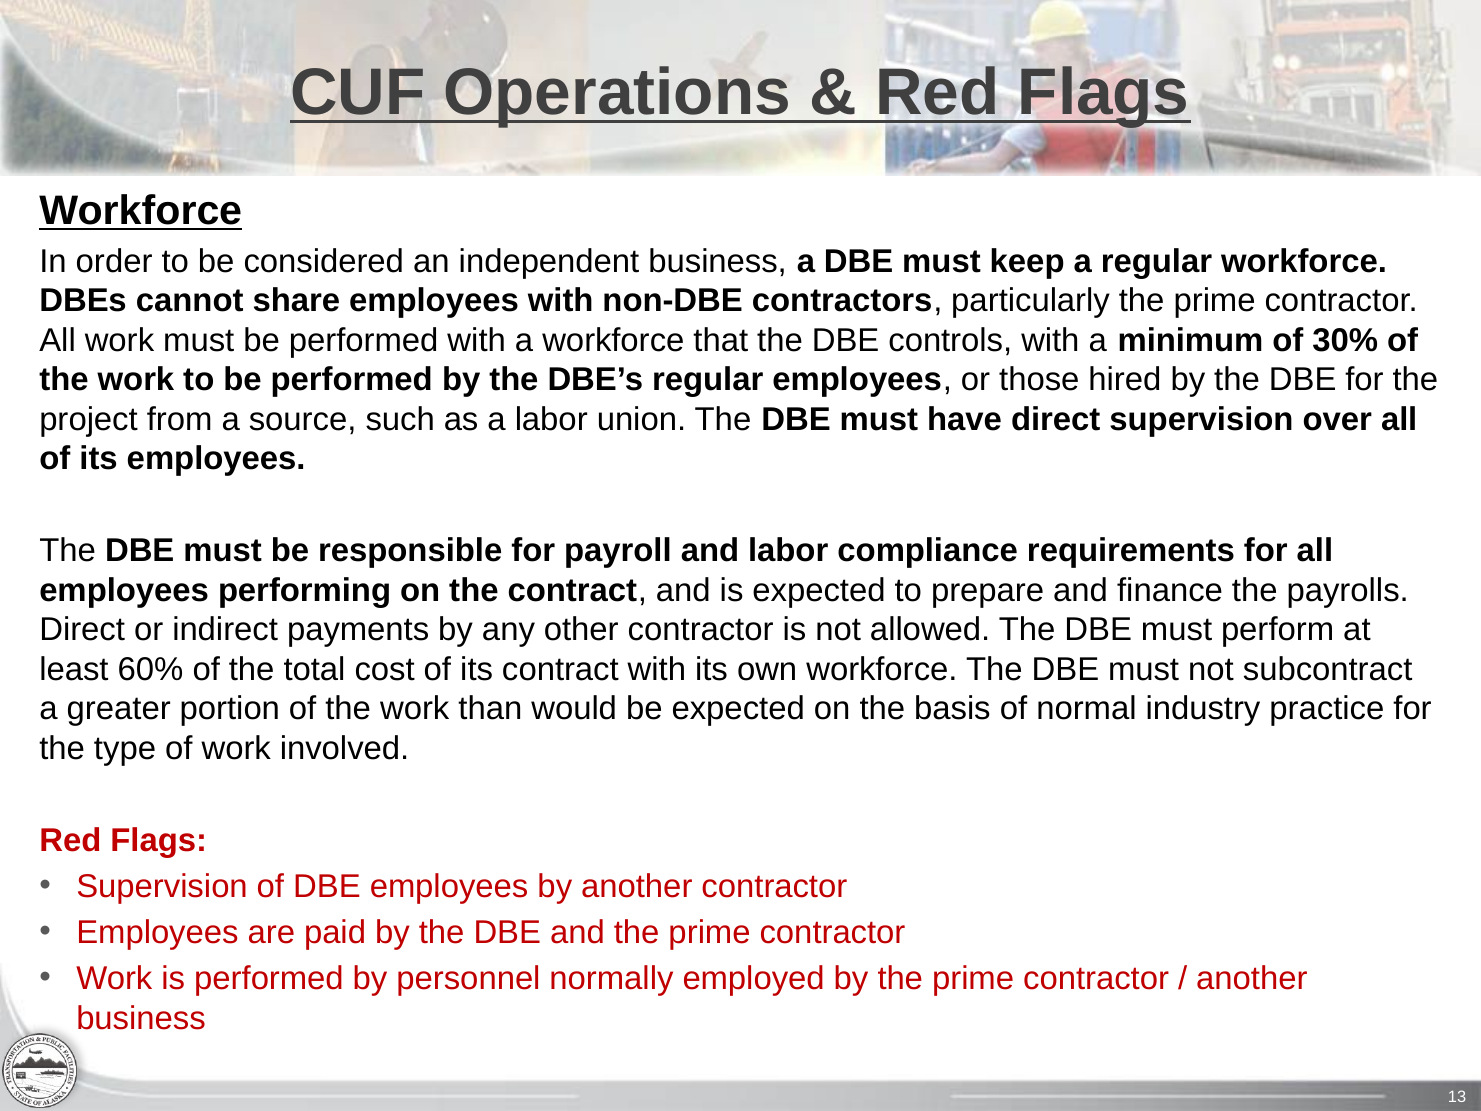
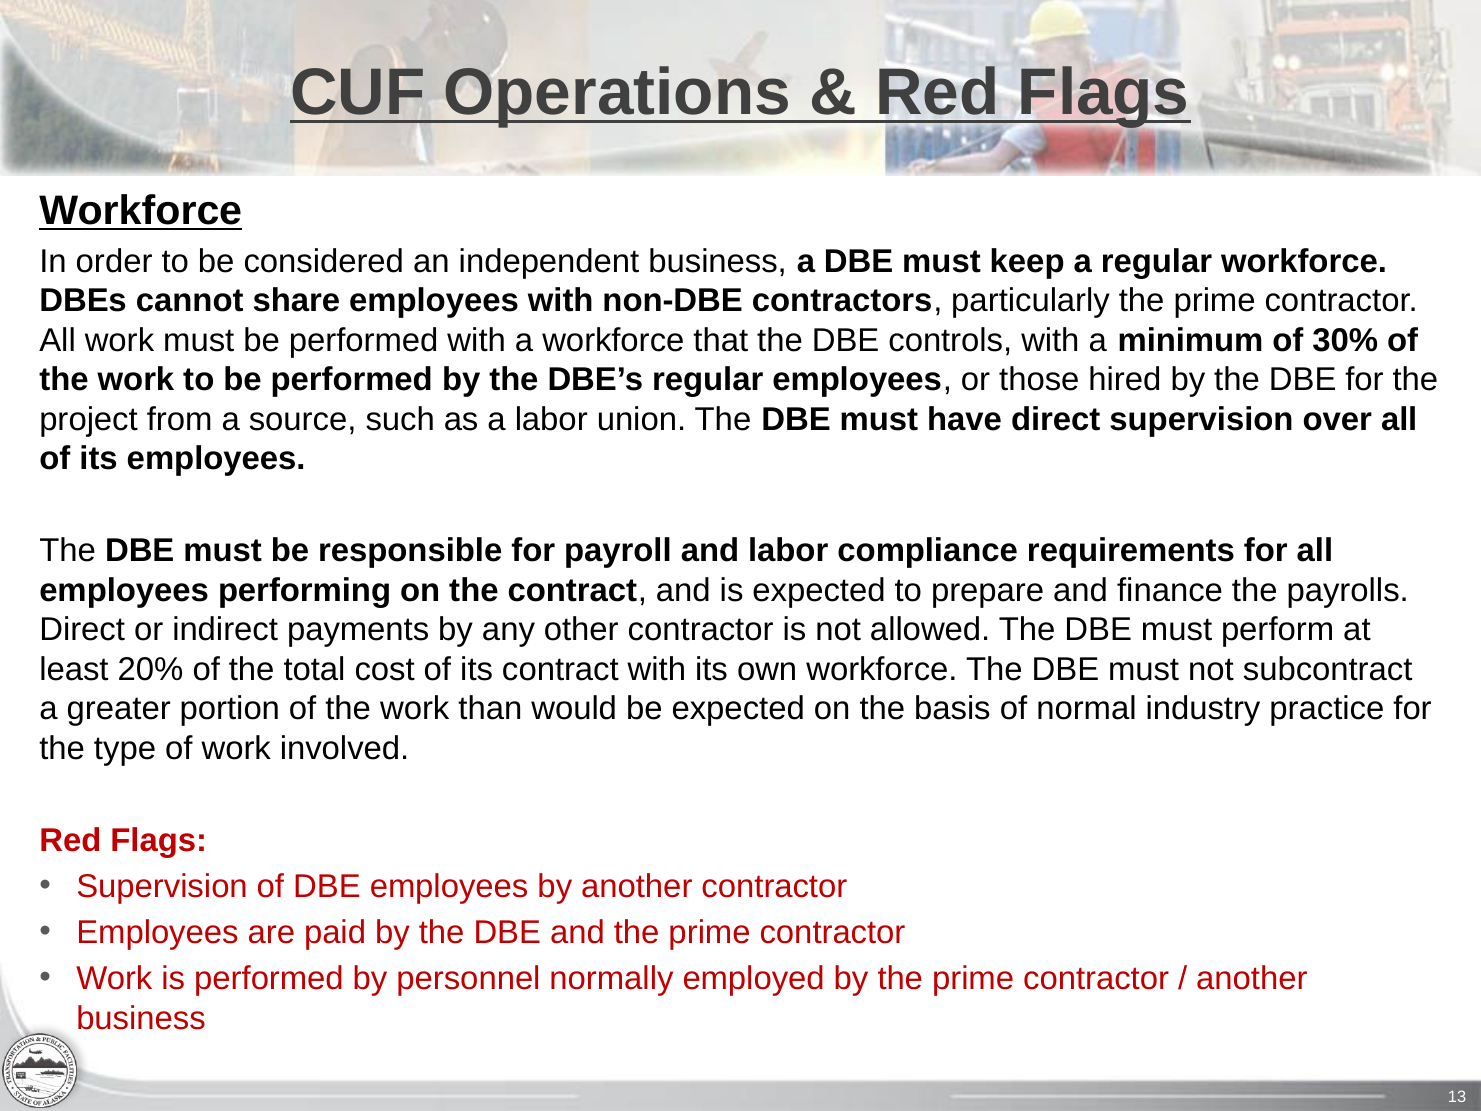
60%: 60% -> 20% (151, 669)
